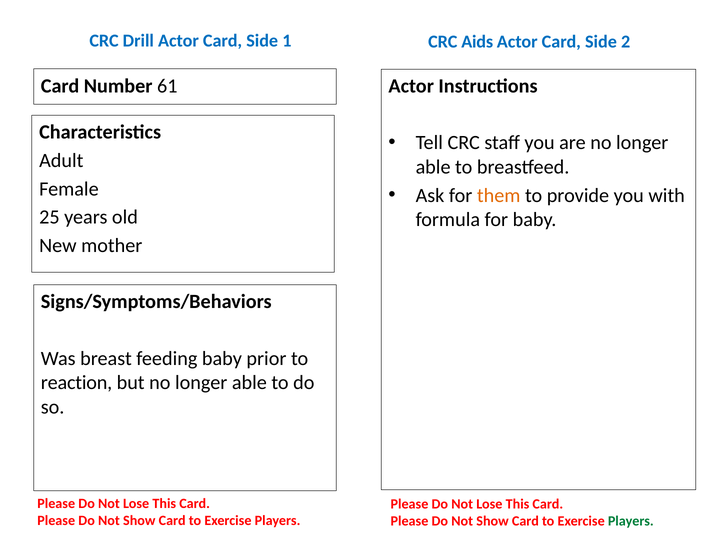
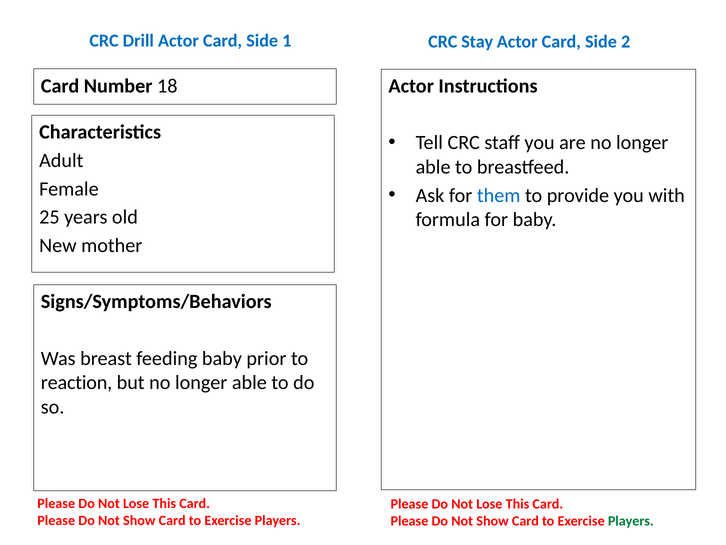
Aids: Aids -> Stay (477, 42)
61: 61 -> 18 (167, 86)
them colour: orange -> blue (499, 195)
